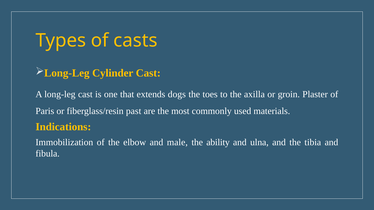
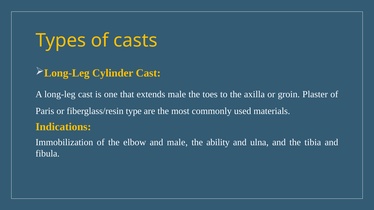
extends dogs: dogs -> male (177, 94)
past: past -> type (134, 111)
